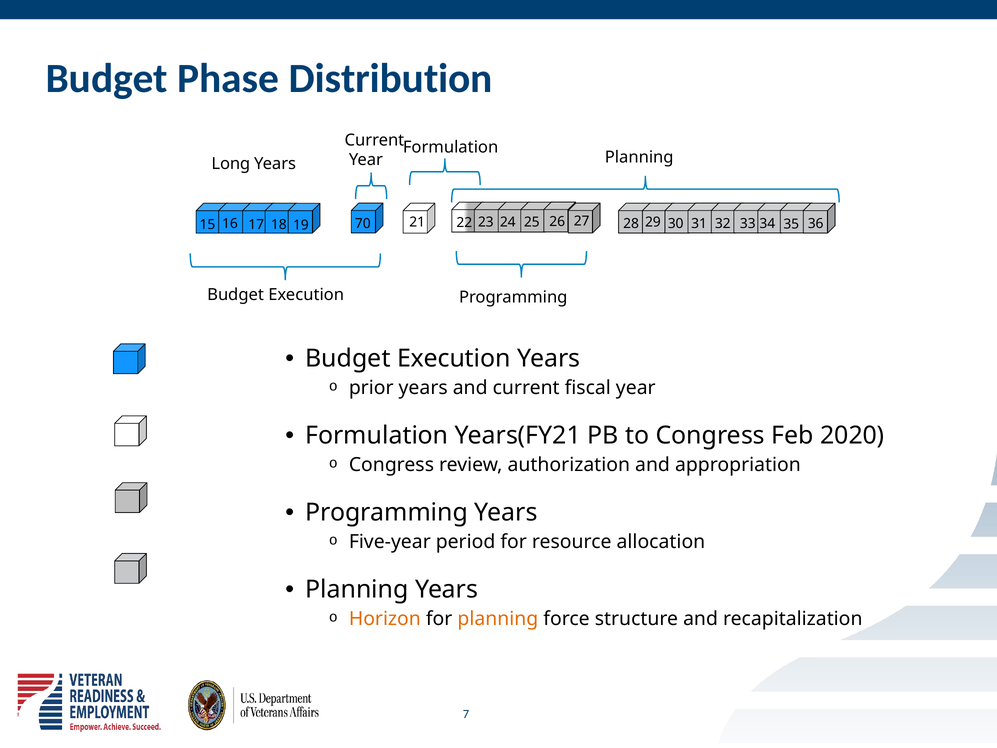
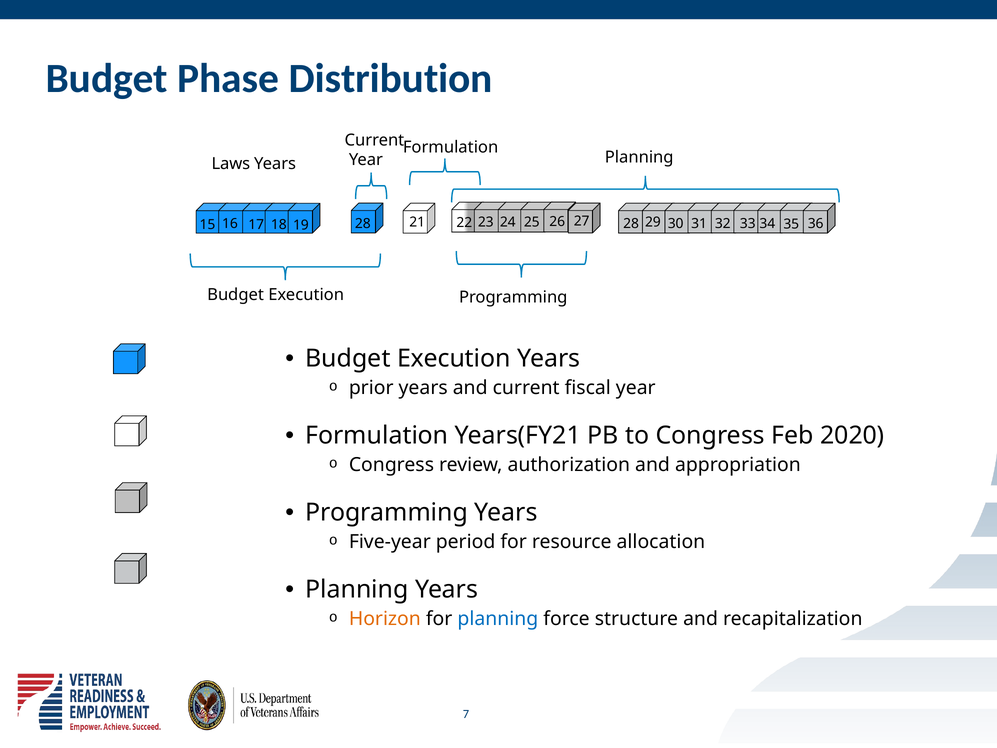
Long: Long -> Laws (231, 164)
15 70: 70 -> 28 (363, 223)
planning colour: orange -> blue (498, 619)
